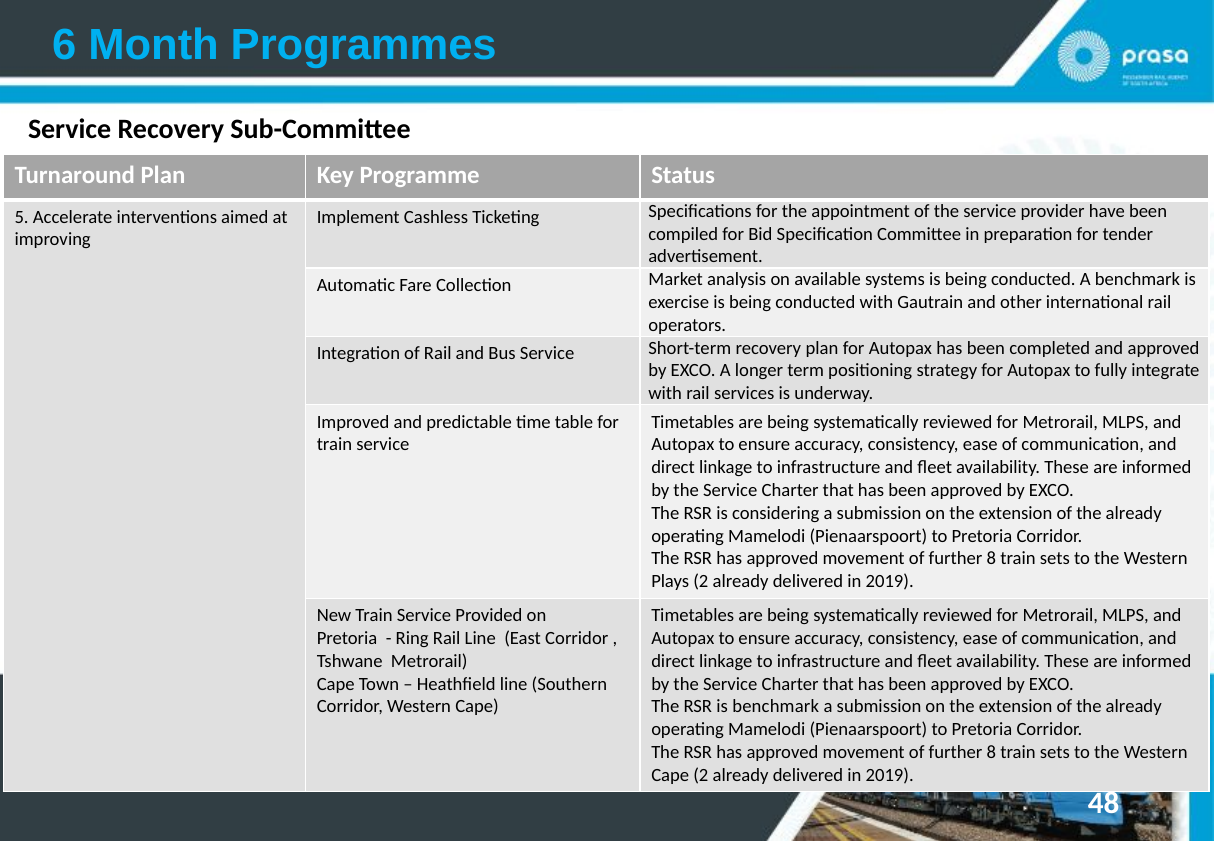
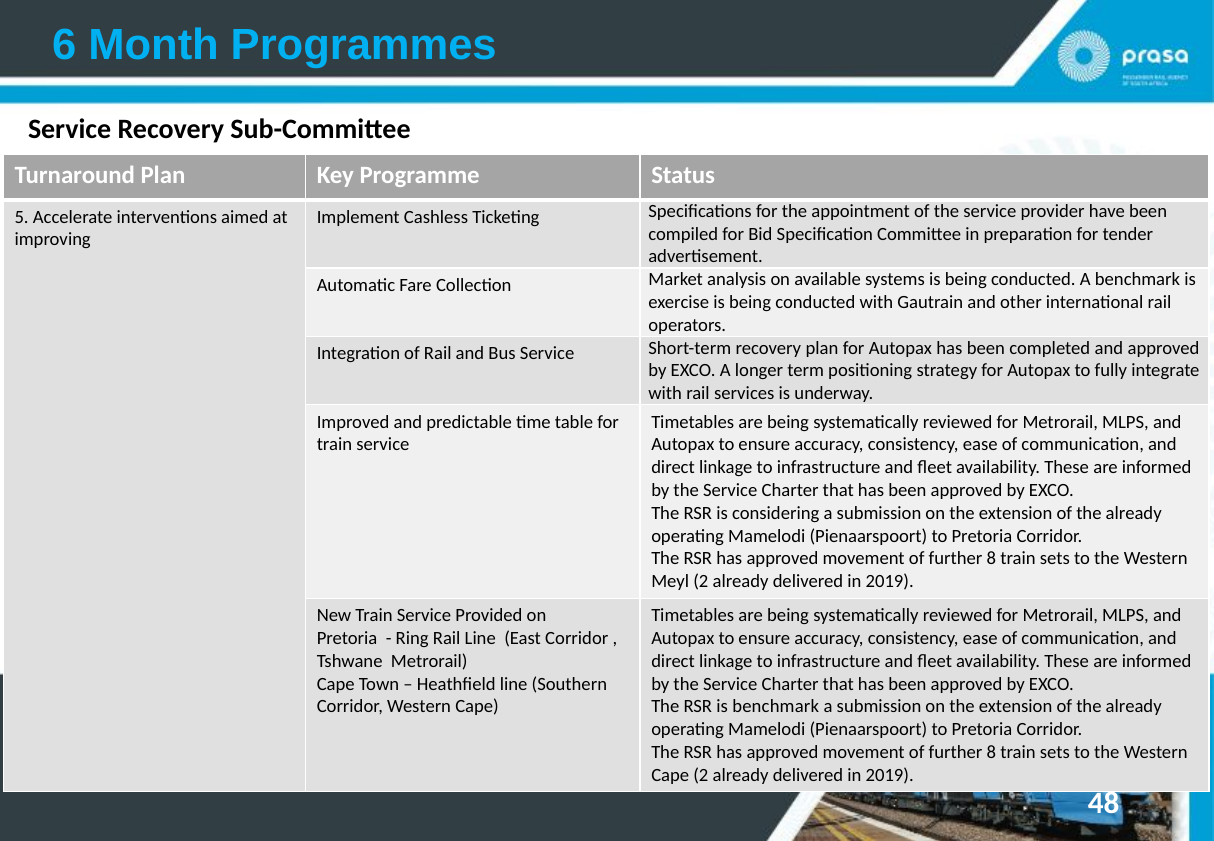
Plays: Plays -> Meyl (670, 581)
